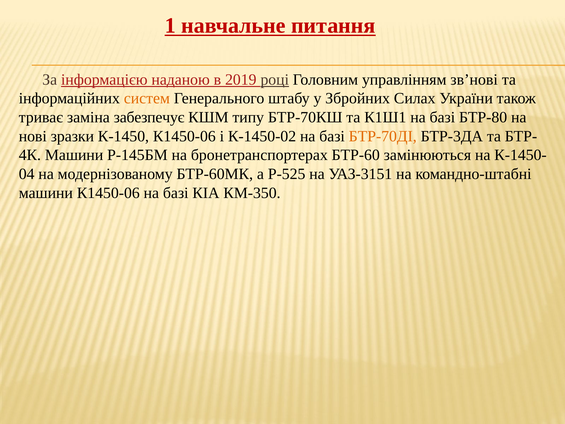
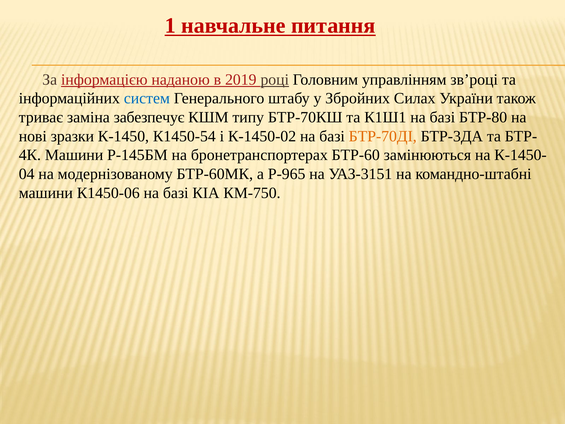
зв’нові: зв’нові -> зв’році (474, 80)
систем colour: orange -> blue (147, 98)
К-1450 К1450-06: К1450-06 -> К1450-54 (184, 136)
Р-525: Р-525 -> Р-965 (287, 174)
КМ-350: КМ-350 -> КМ-750 (252, 193)
